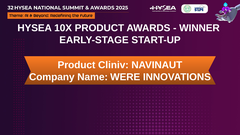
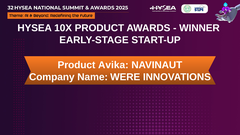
Cliniv: Cliniv -> Avika (113, 65)
